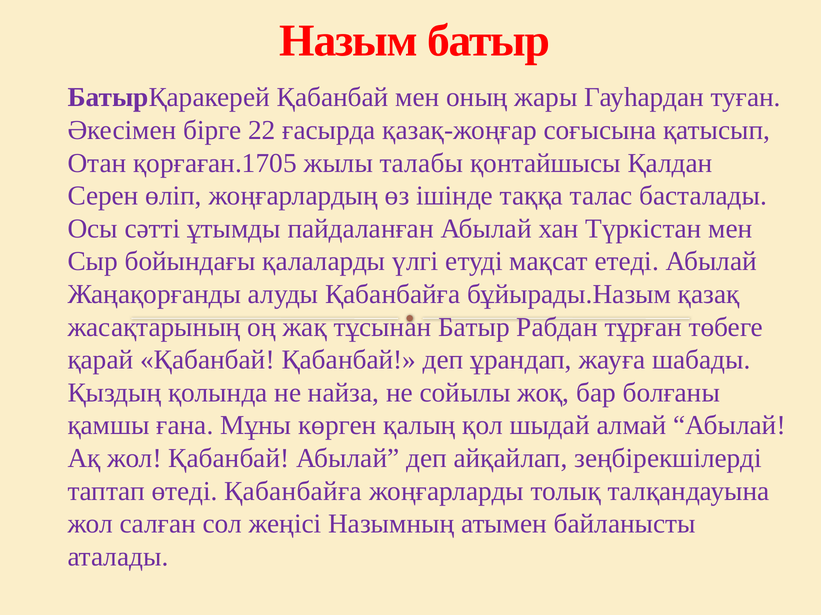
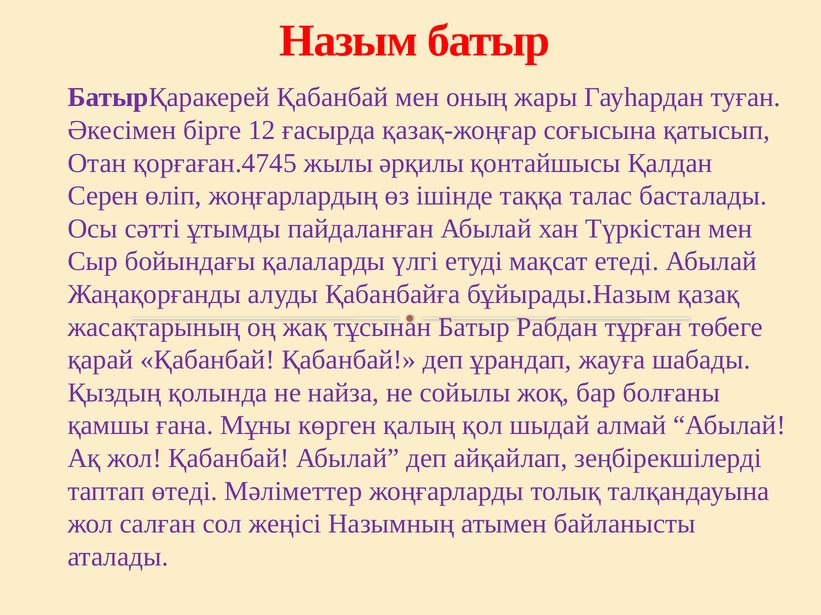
22: 22 -> 12 (262, 130)
қорғаған.1705: қорғаған.1705 -> қорғаған.4745 (215, 163)
талабы: талабы -> әрқилы (422, 163)
өтеді Қабанбайға: Қабанбайға -> Мәліметтер (293, 492)
